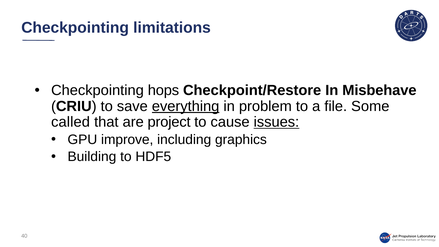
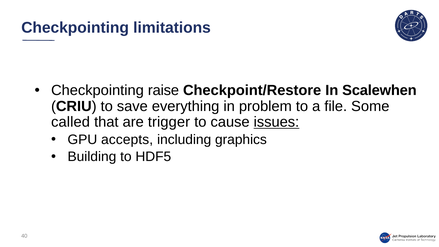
hops: hops -> raise (163, 90)
Misbehave: Misbehave -> Scalewhen (379, 90)
everything underline: present -> none (186, 106)
project: project -> trigger (169, 122)
improve: improve -> accepts (127, 140)
